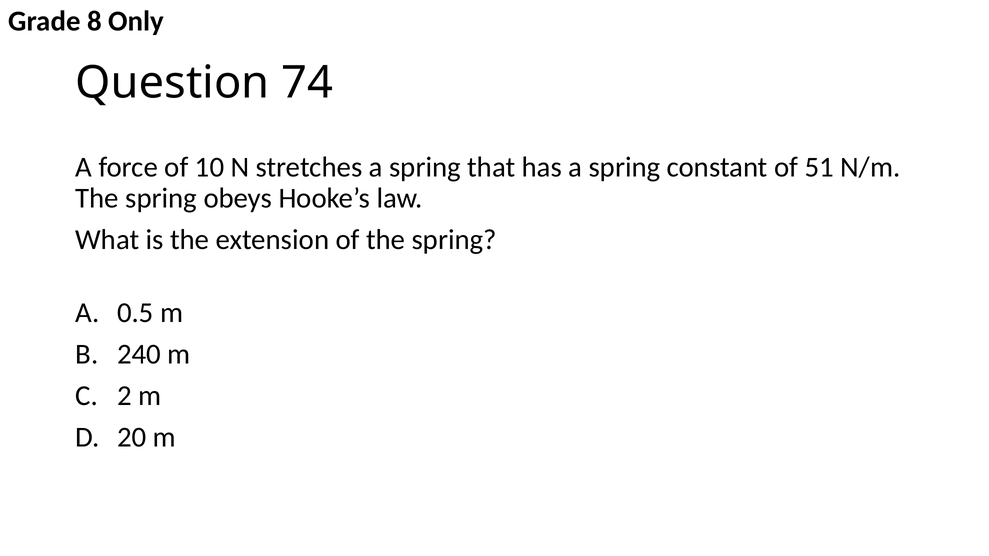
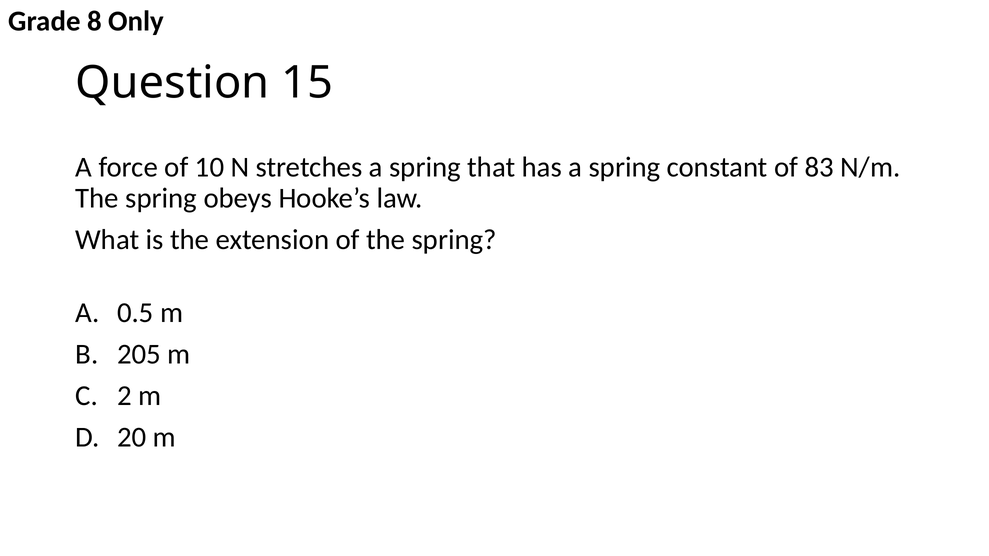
74: 74 -> 15 (307, 83)
51: 51 -> 83 (819, 167)
240: 240 -> 205 (139, 355)
